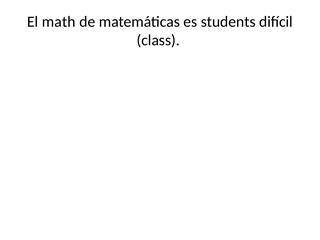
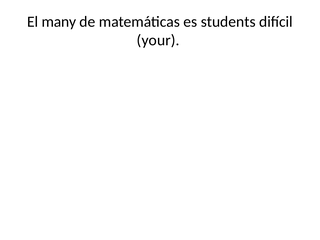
math: math -> many (59, 22)
class: class -> your (158, 40)
